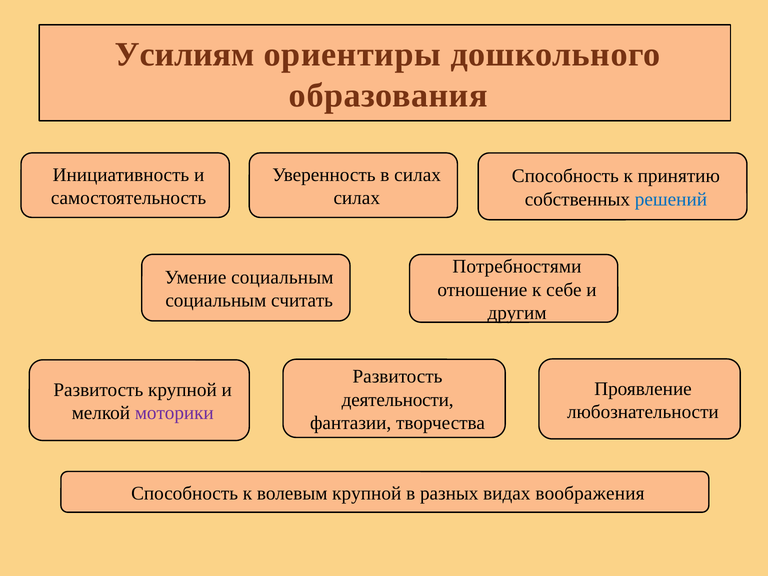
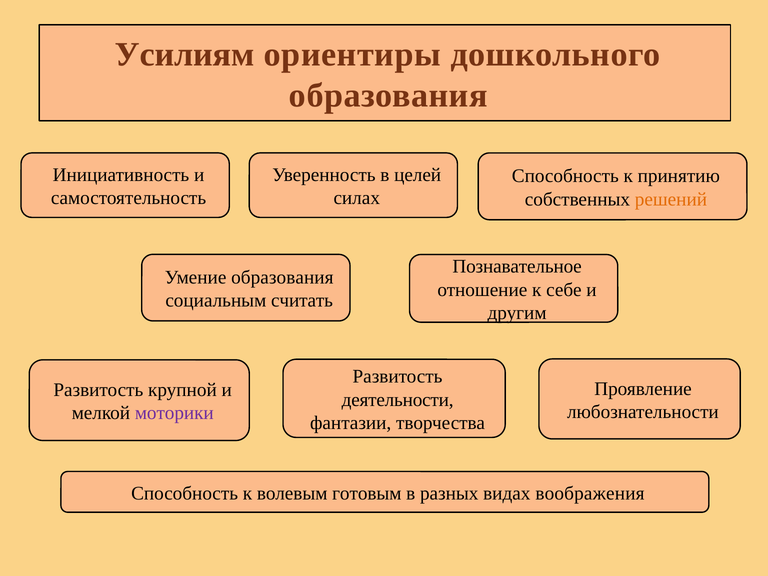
в силах: силах -> целей (418, 175)
решений colour: blue -> orange (671, 199)
Потребностями: Потребностями -> Познавательное (517, 267)
Умение социальным: социальным -> образования (282, 277)
волевым крупной: крупной -> готовым (367, 493)
